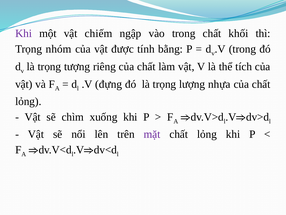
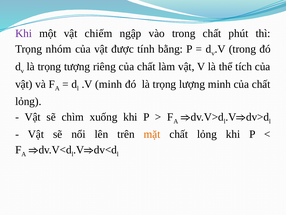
khối: khối -> phút (238, 33)
.V đựng: đựng -> minh (109, 84)
lượng nhựa: nhựa -> minh (219, 84)
mặt colour: purple -> orange (152, 134)
